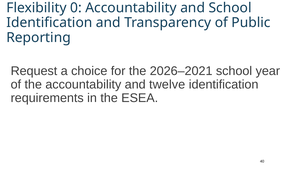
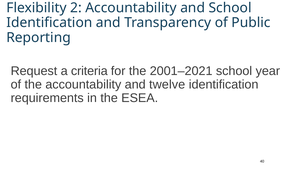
0: 0 -> 2 (76, 8)
choice: choice -> criteria (89, 71)
2026–2021: 2026–2021 -> 2001–2021 (181, 71)
